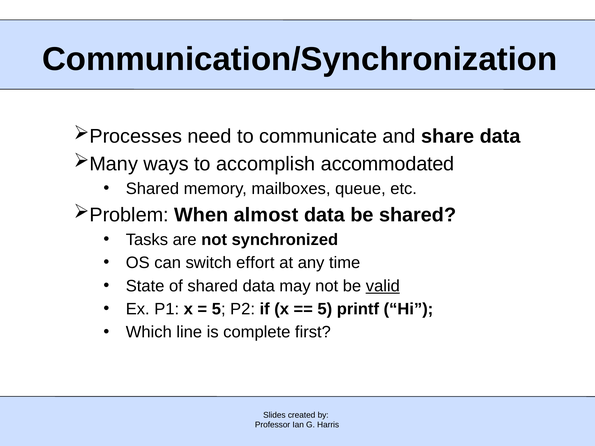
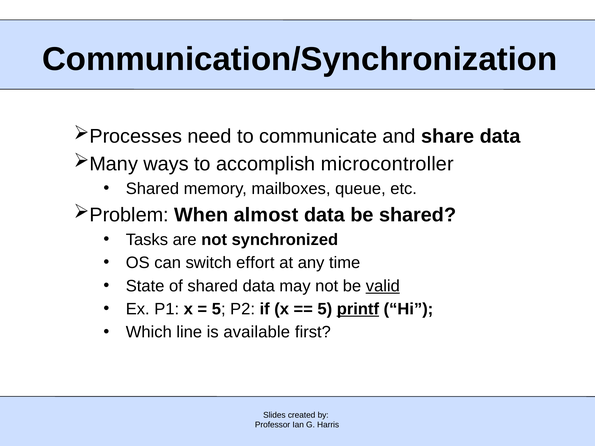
accommodated: accommodated -> microcontroller (387, 164)
printf underline: none -> present (358, 309)
complete: complete -> available (257, 332)
